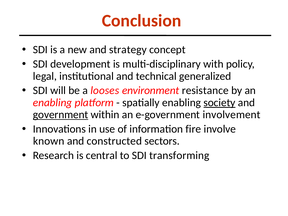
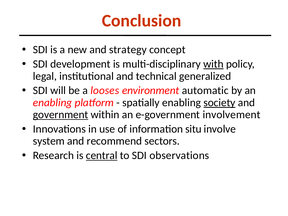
with underline: none -> present (213, 64)
resistance: resistance -> automatic (205, 90)
fire: fire -> situ (193, 129)
known: known -> system (49, 141)
constructed: constructed -> recommend (114, 141)
central underline: none -> present (102, 155)
transforming: transforming -> observations (179, 155)
